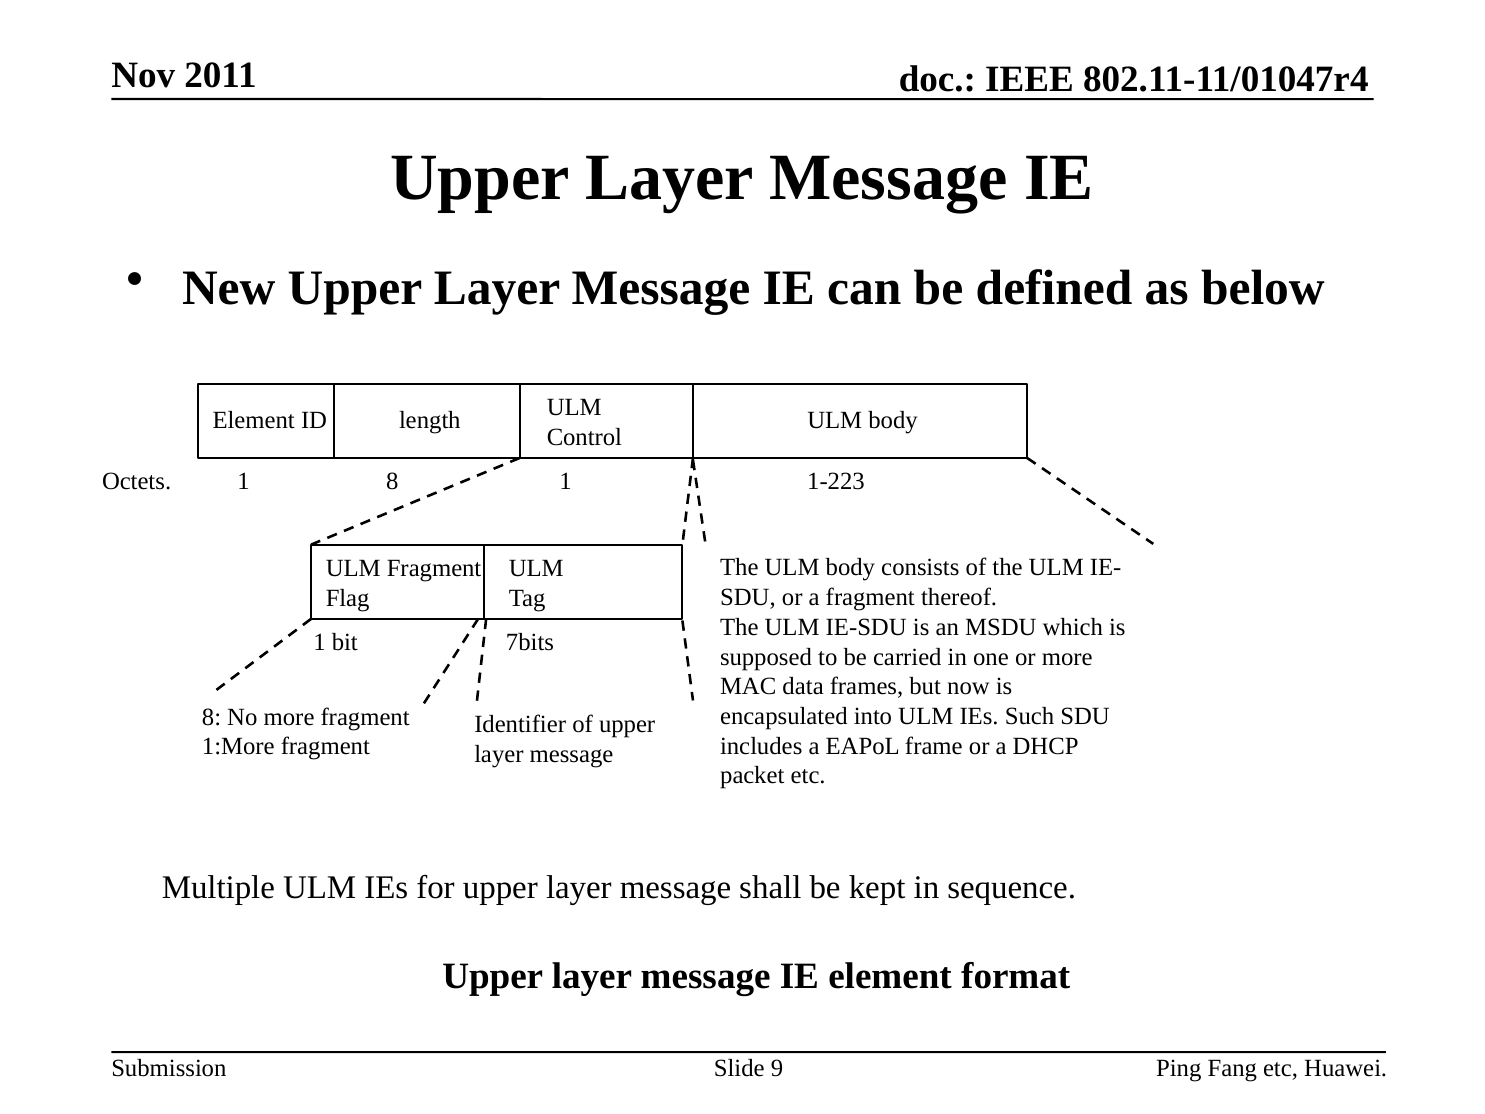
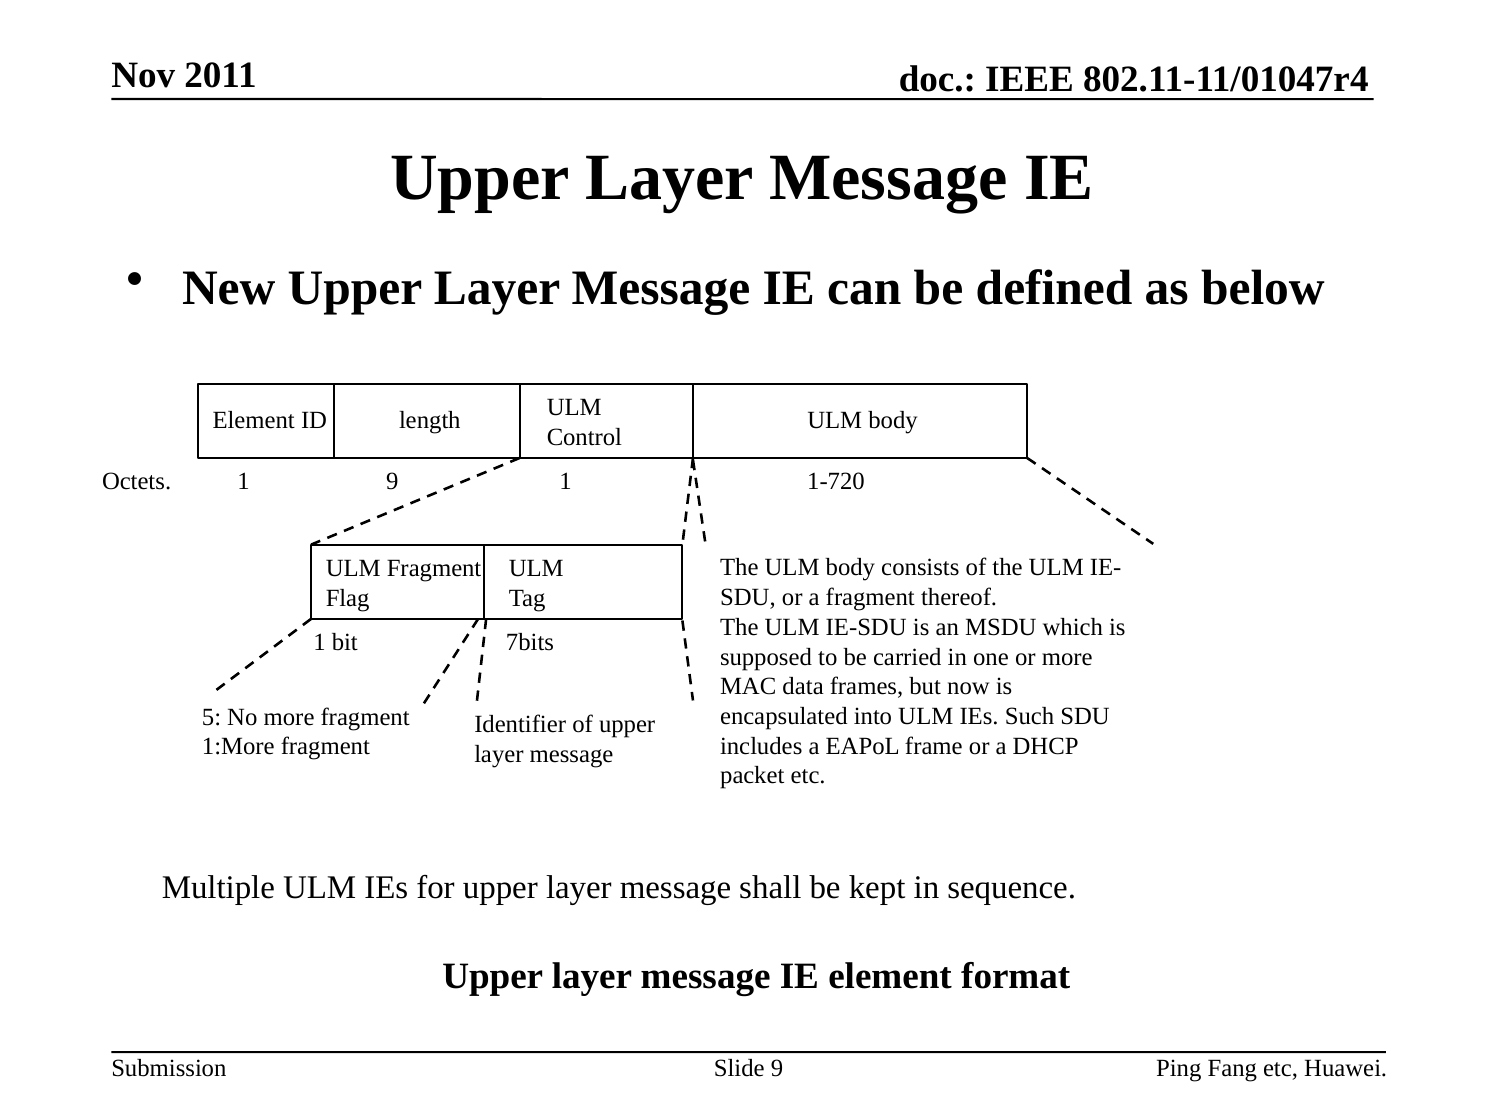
1 8: 8 -> 9 (392, 482)
1-223: 1-223 -> 1-720 (836, 482)
8: 8 -> 5 (212, 717)
